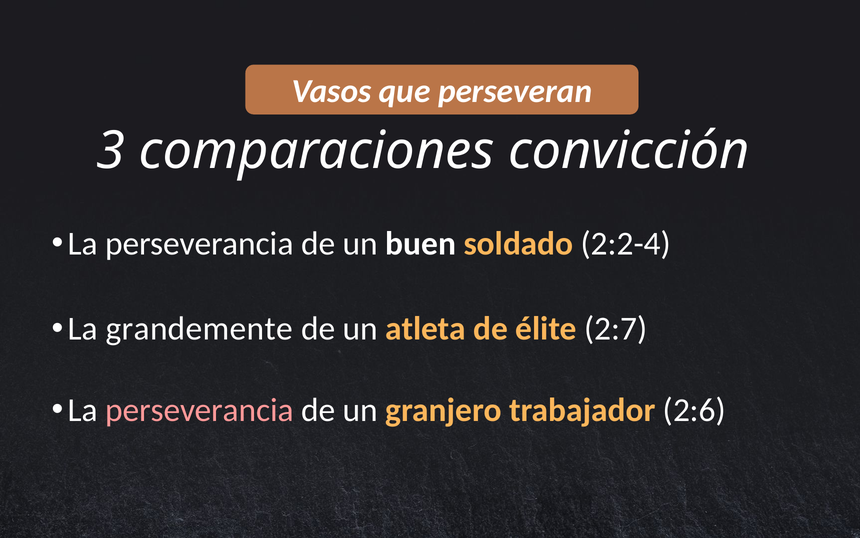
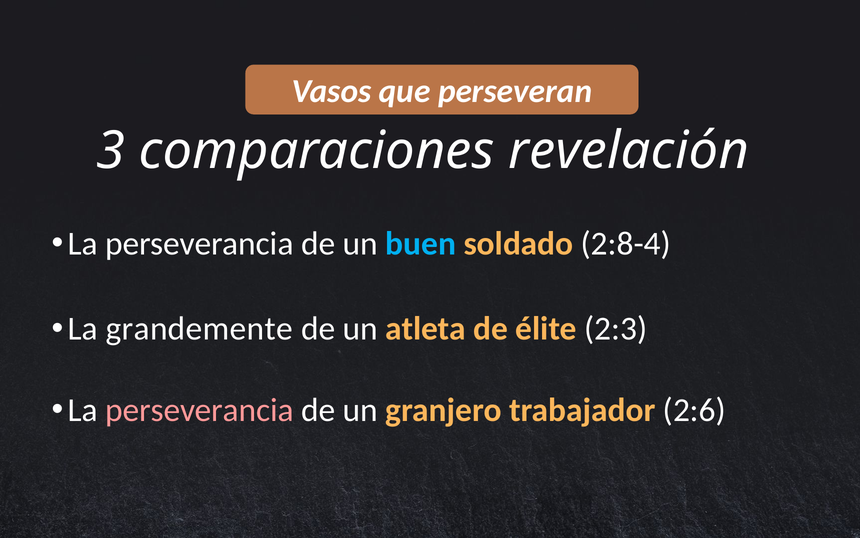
convicción: convicción -> revelación (629, 151)
buen colour: white -> light blue (421, 243)
2:2-4: 2:2-4 -> 2:8-4 (626, 243)
2:7: 2:7 -> 2:3 (616, 329)
